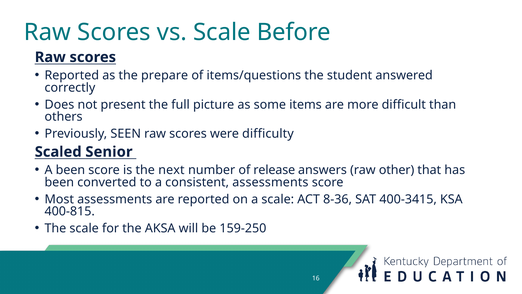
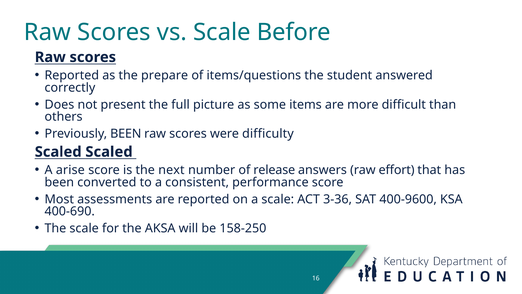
Previously SEEN: SEEN -> BEEN (126, 134)
Scaled Senior: Senior -> Scaled (109, 152)
A been: been -> arise (70, 170)
other: other -> effort (397, 170)
consistent assessments: assessments -> performance (270, 182)
8-36: 8-36 -> 3-36 (338, 199)
400-3415: 400-3415 -> 400-9600 (408, 199)
400-815: 400-815 -> 400-690 (70, 211)
159-250: 159-250 -> 158-250 (243, 228)
